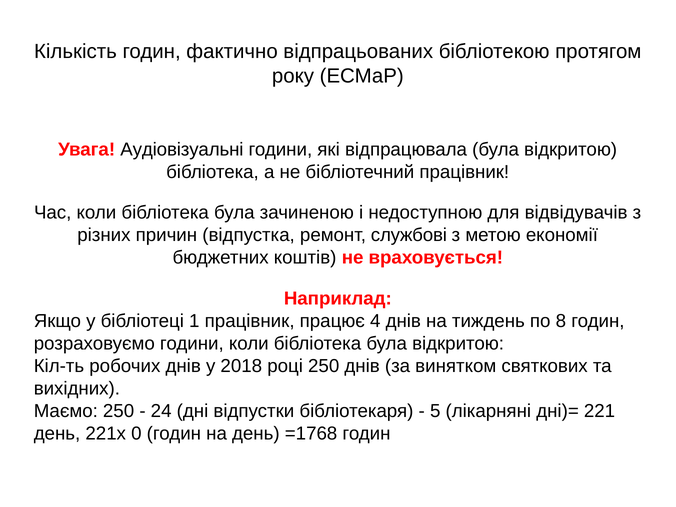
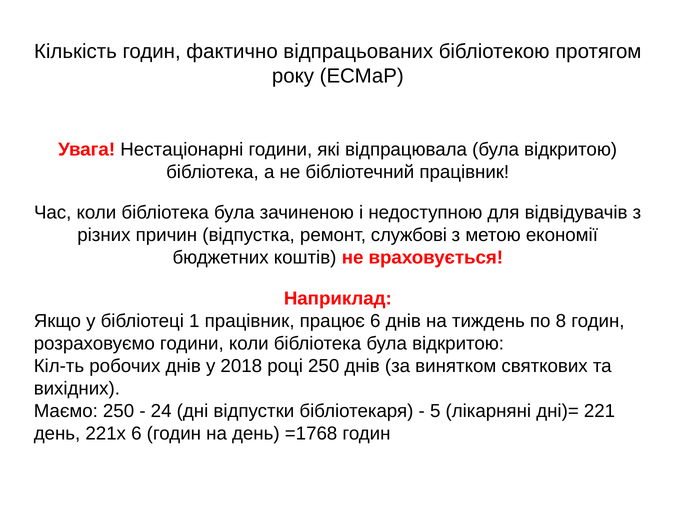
Аудіовізуальні: Аудіовізуальні -> Нестаціонарні (182, 149)
працює 4: 4 -> 6 (375, 321)
221х 0: 0 -> 6 (136, 433)
